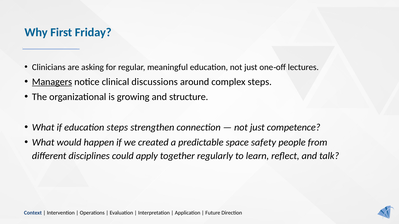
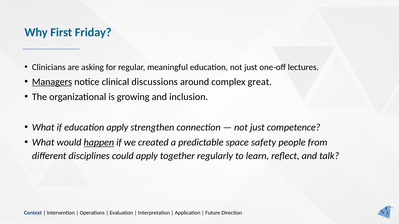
complex steps: steps -> great (260, 82)
structure: structure -> inclusion (189, 97)
education steps: steps -> apply (117, 128)
happen underline: none -> present (99, 143)
